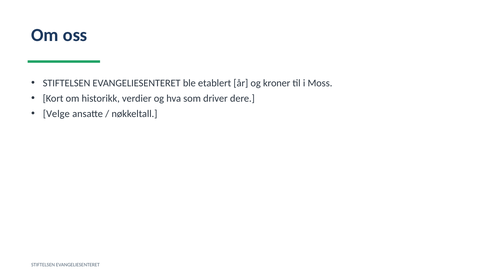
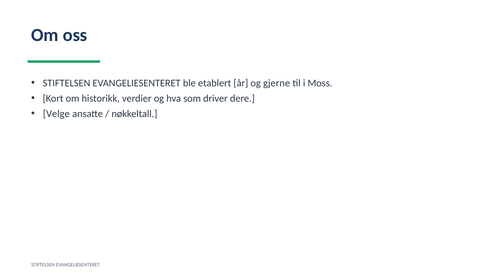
kroner: kroner -> gjerne (277, 83)
